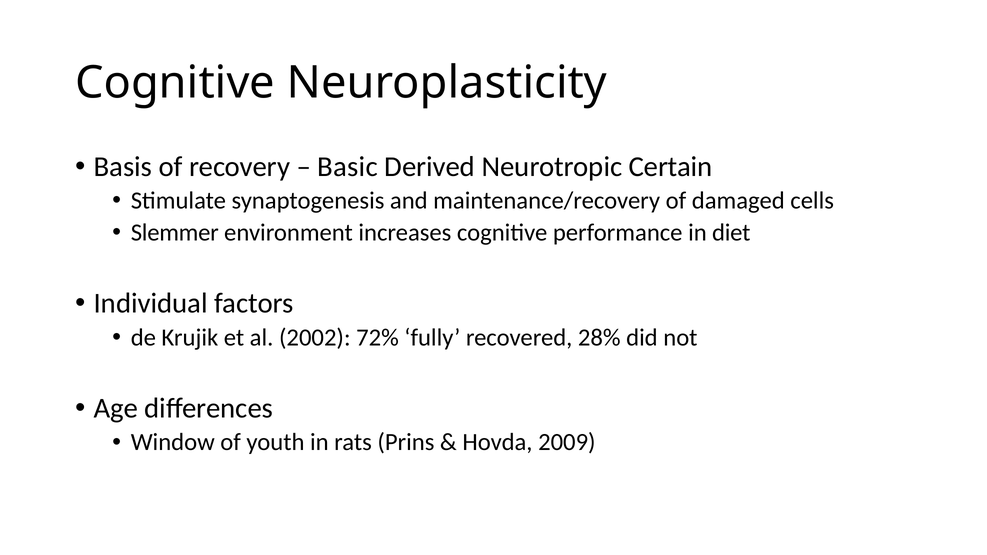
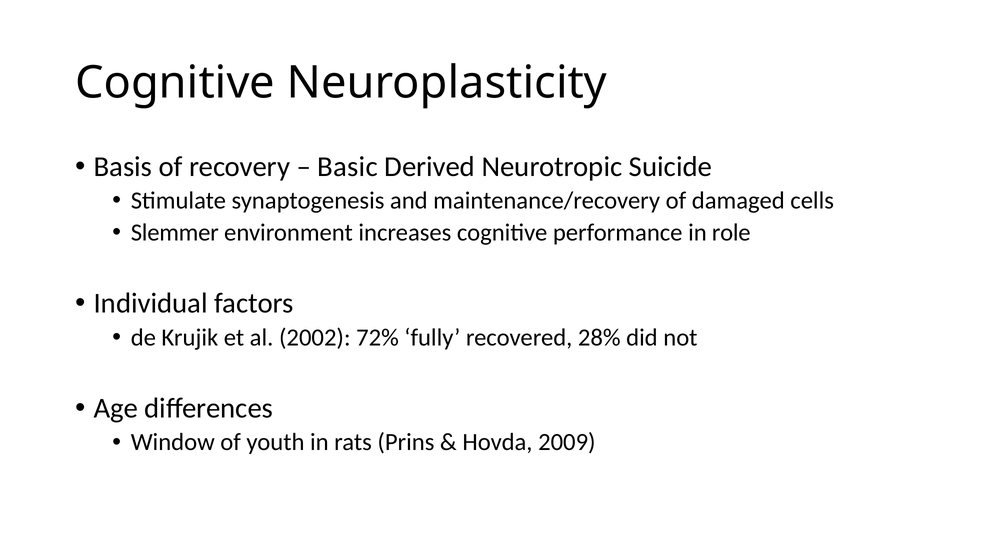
Certain: Certain -> Suicide (671, 167)
diet: diet -> role (731, 233)
